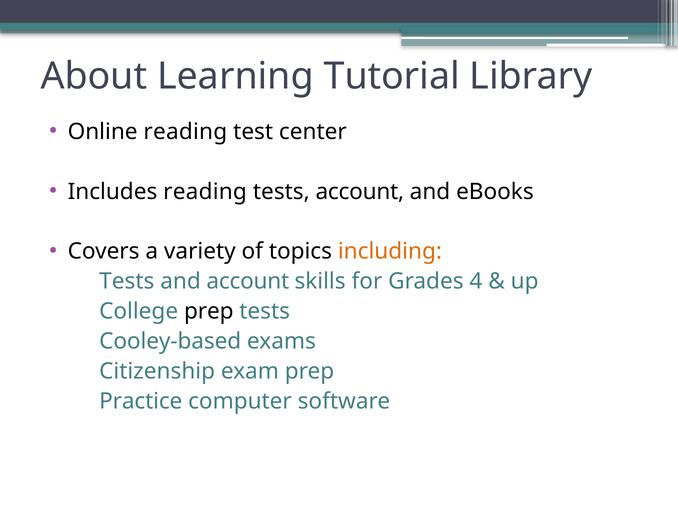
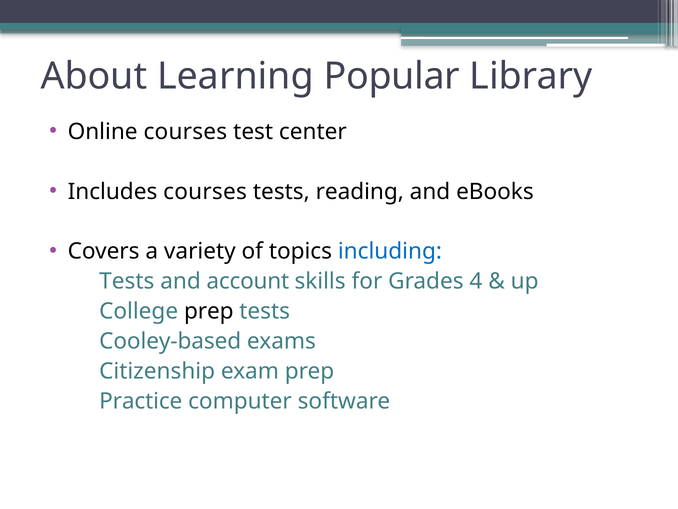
Tutorial: Tutorial -> Popular (392, 76)
Online reading: reading -> courses (185, 131)
Includes reading: reading -> courses (205, 191)
tests account: account -> reading (360, 191)
including colour: orange -> blue (390, 251)
